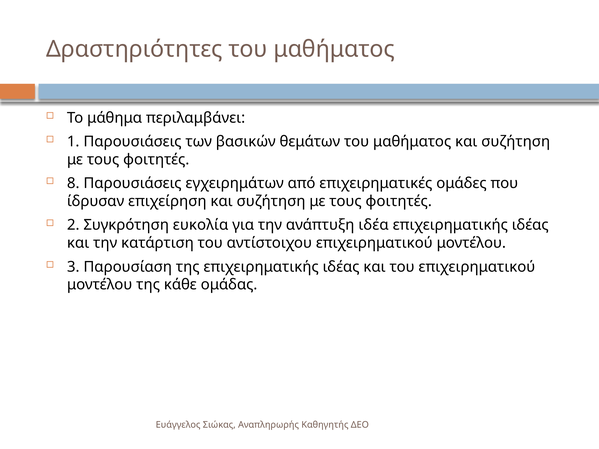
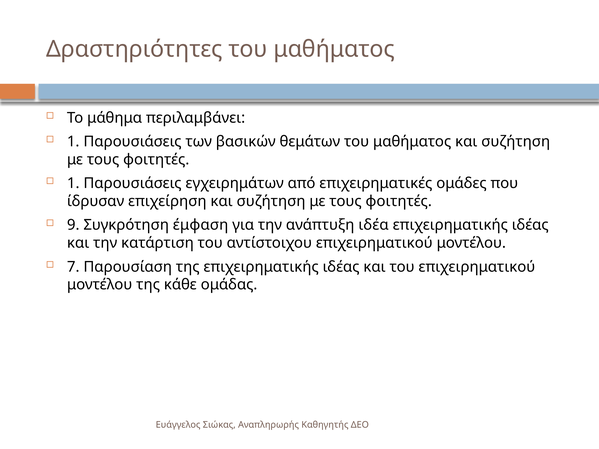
8: 8 -> 1 (73, 183)
2: 2 -> 9 (73, 225)
ευκολία: ευκολία -> έμφαση (201, 225)
3: 3 -> 7 (73, 267)
